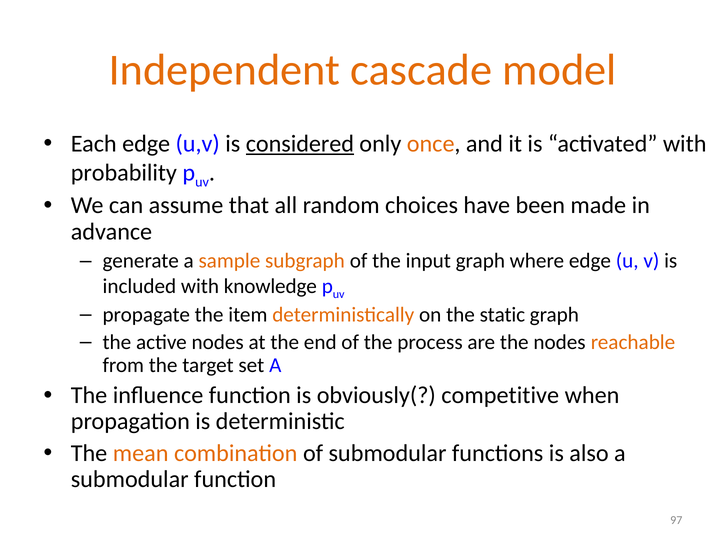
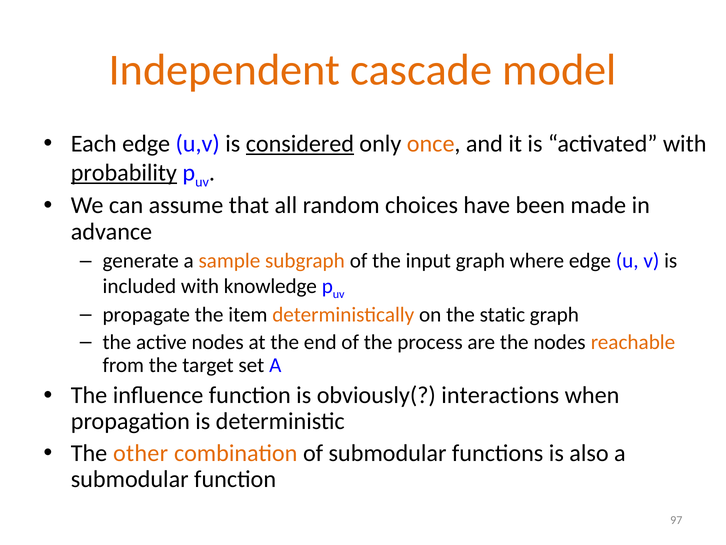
probability underline: none -> present (124, 173)
competitive: competitive -> interactions (500, 395)
mean: mean -> other (141, 453)
